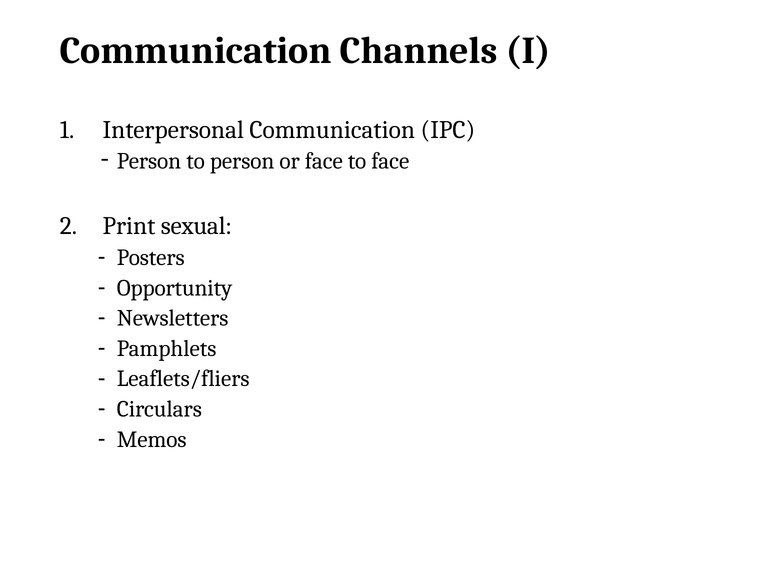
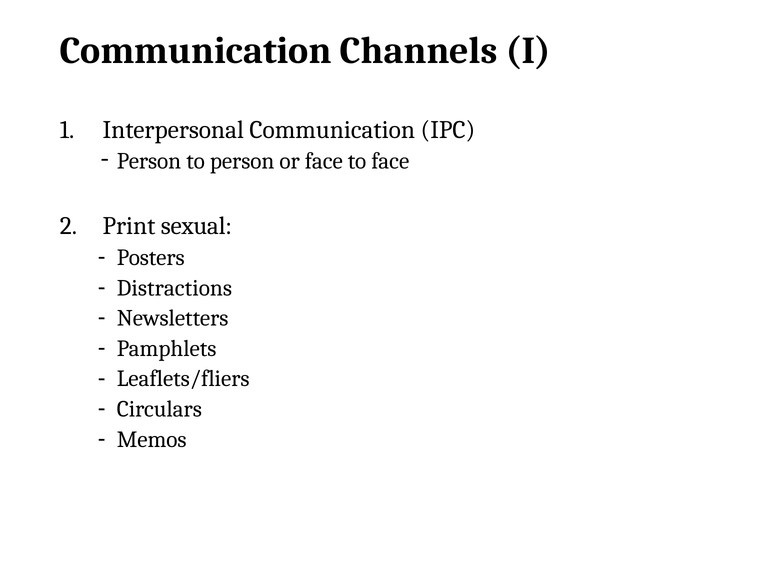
Opportunity: Opportunity -> Distractions (174, 288)
